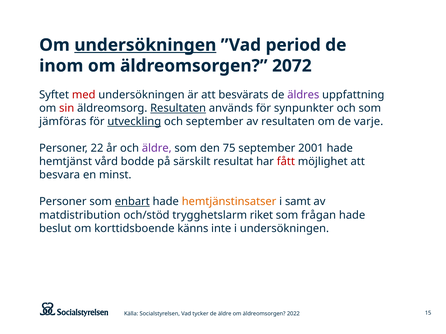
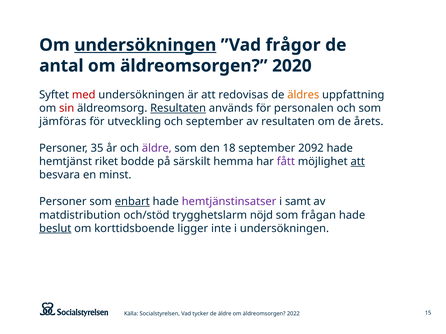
period: period -> frågor (293, 45)
inom: inom -> antal (61, 66)
2072: 2072 -> 2020 (292, 66)
besvärats: besvärats -> redovisas (243, 95)
äldres colour: purple -> orange (303, 95)
synpunkter: synpunkter -> personalen (304, 108)
utveckling underline: present -> none (134, 122)
varje: varje -> årets (369, 122)
22: 22 -> 35 (97, 148)
75: 75 -> 18 (229, 148)
2001: 2001 -> 2092 (311, 148)
vård: vård -> riket (106, 162)
resultat: resultat -> hemma (233, 162)
fått colour: red -> purple (286, 162)
att underline: none -> present (358, 162)
hemtjänstinsatser colour: orange -> purple (229, 202)
riket: riket -> nöjd (261, 215)
beslut underline: none -> present (55, 229)
känns: känns -> ligger (193, 229)
